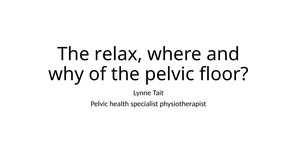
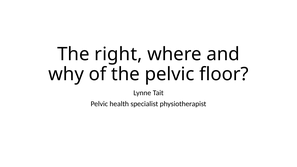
relax: relax -> right (118, 54)
